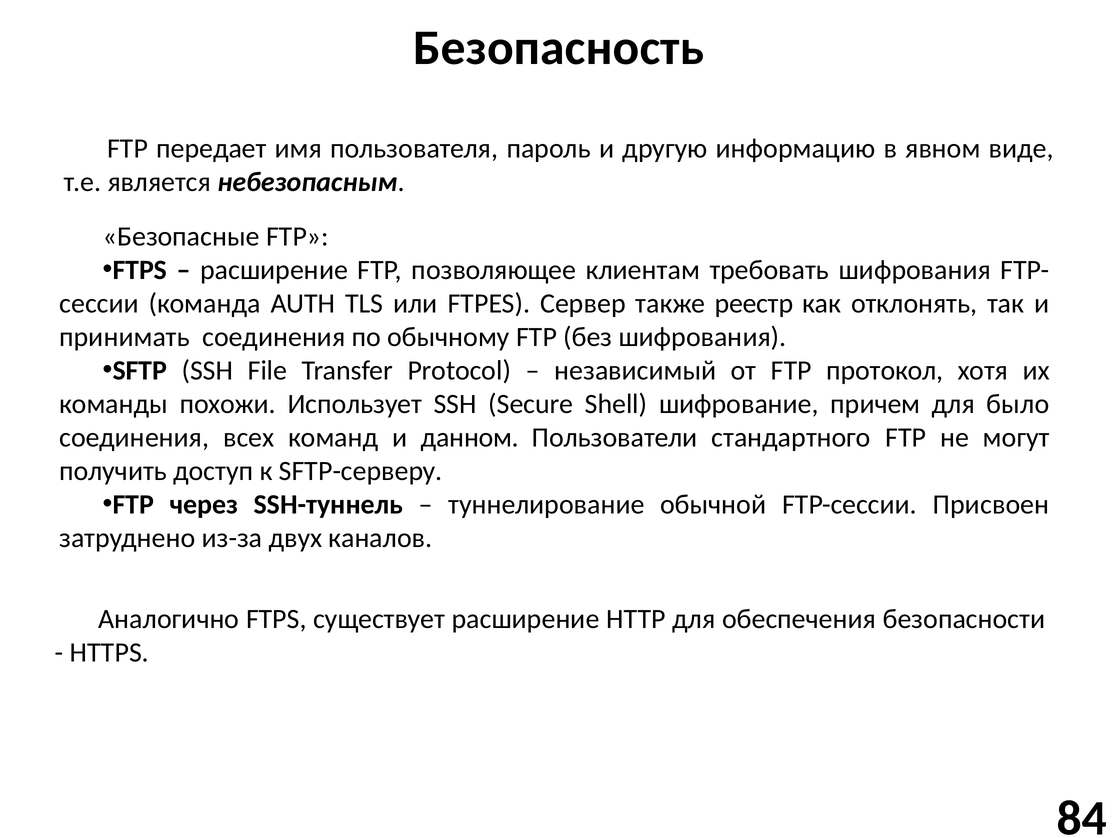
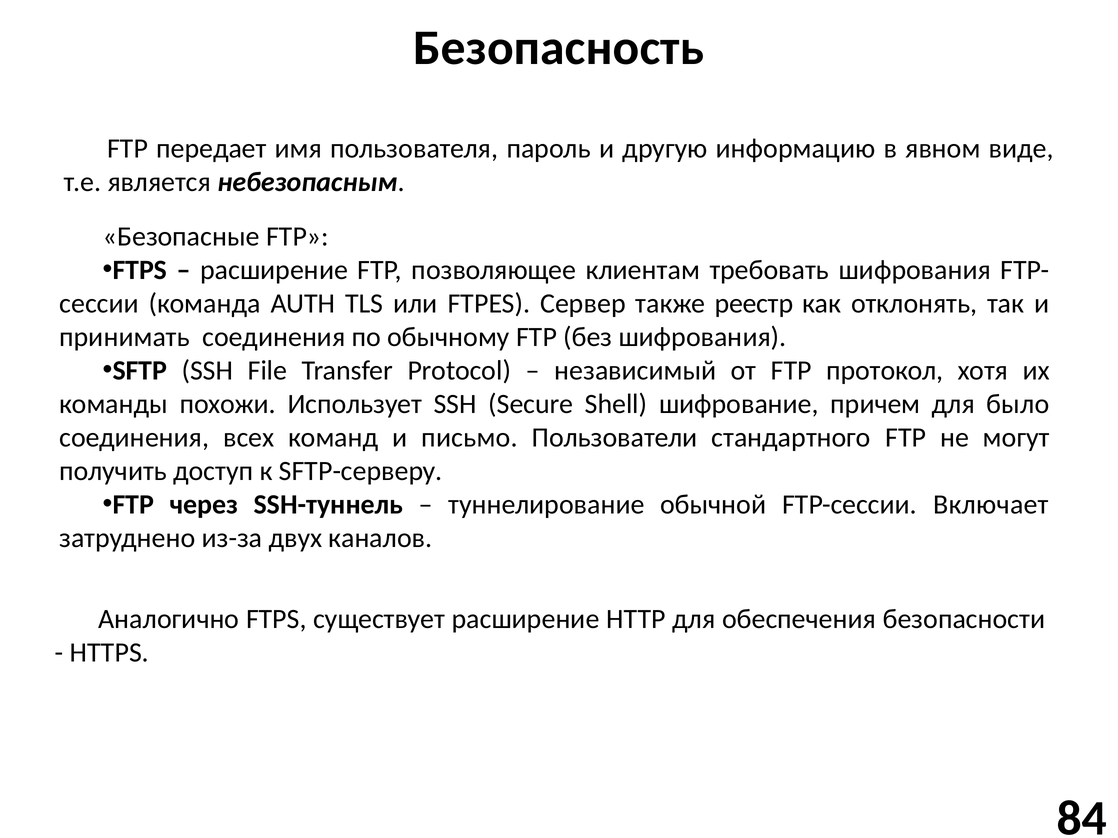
данном: данном -> письмо (470, 438)
Присвоен: Присвоен -> Включает (991, 505)
